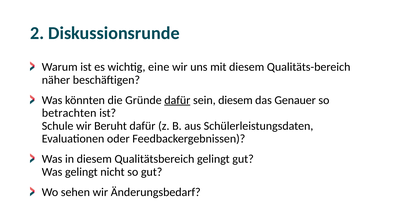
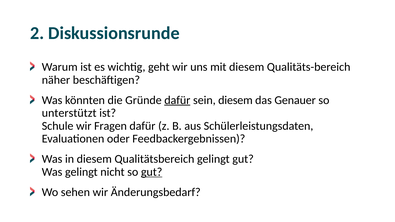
eine: eine -> geht (159, 67)
betrachten: betrachten -> unterstützt (69, 113)
Beruht: Beruht -> Fragen (111, 126)
gut underline: none -> present (152, 172)
